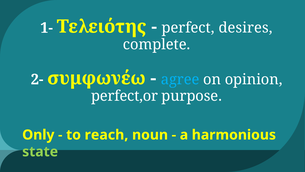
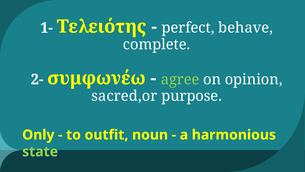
desires: desires -> behave (246, 28)
agree colour: light blue -> light green (180, 79)
perfect,or: perfect,or -> sacred,or (124, 96)
reach: reach -> outfit (106, 135)
